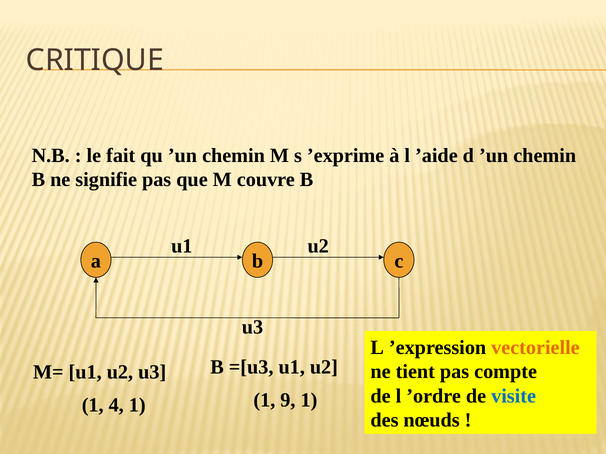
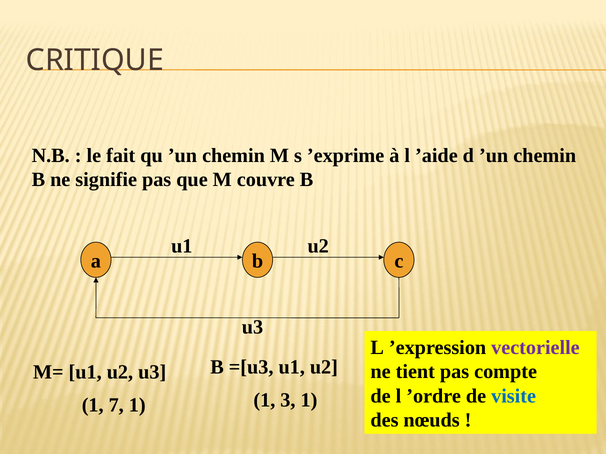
vectorielle colour: orange -> purple (535, 348)
9: 9 -> 3 (288, 400)
4: 4 -> 7 (116, 405)
